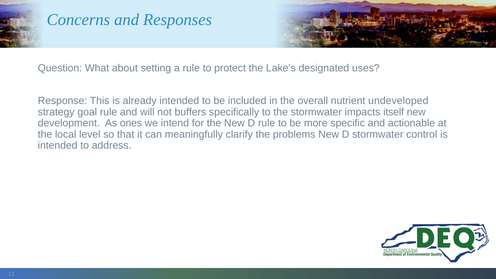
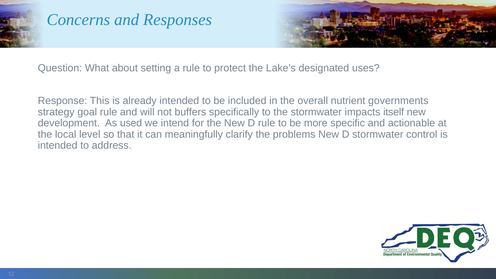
undeveloped: undeveloped -> governments (398, 101)
ones: ones -> used (131, 123)
